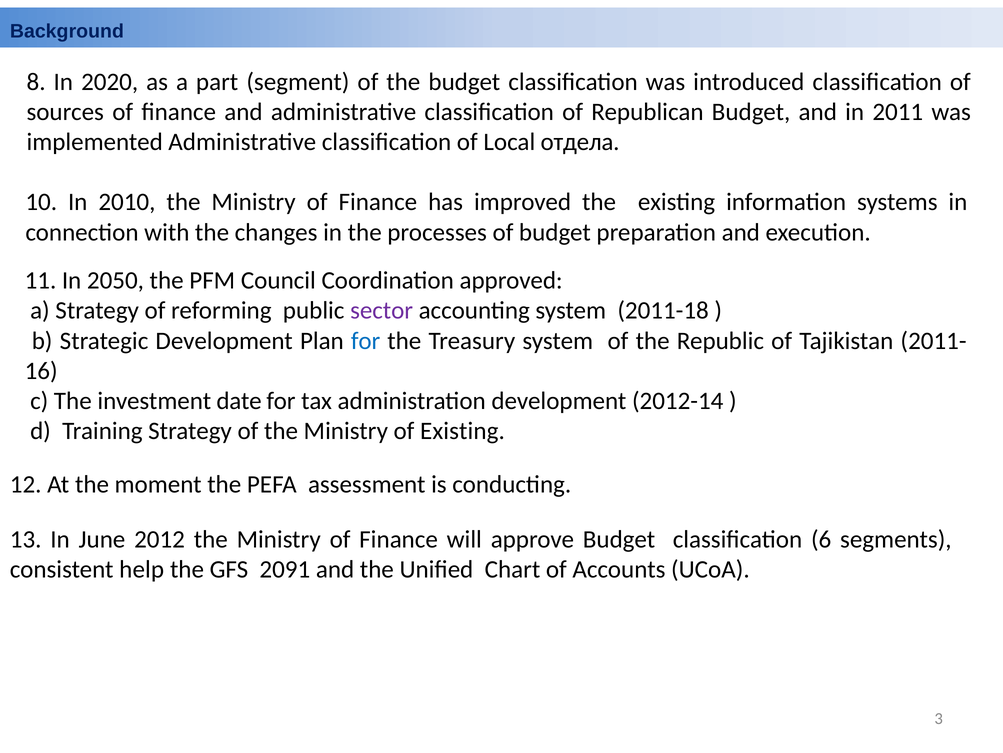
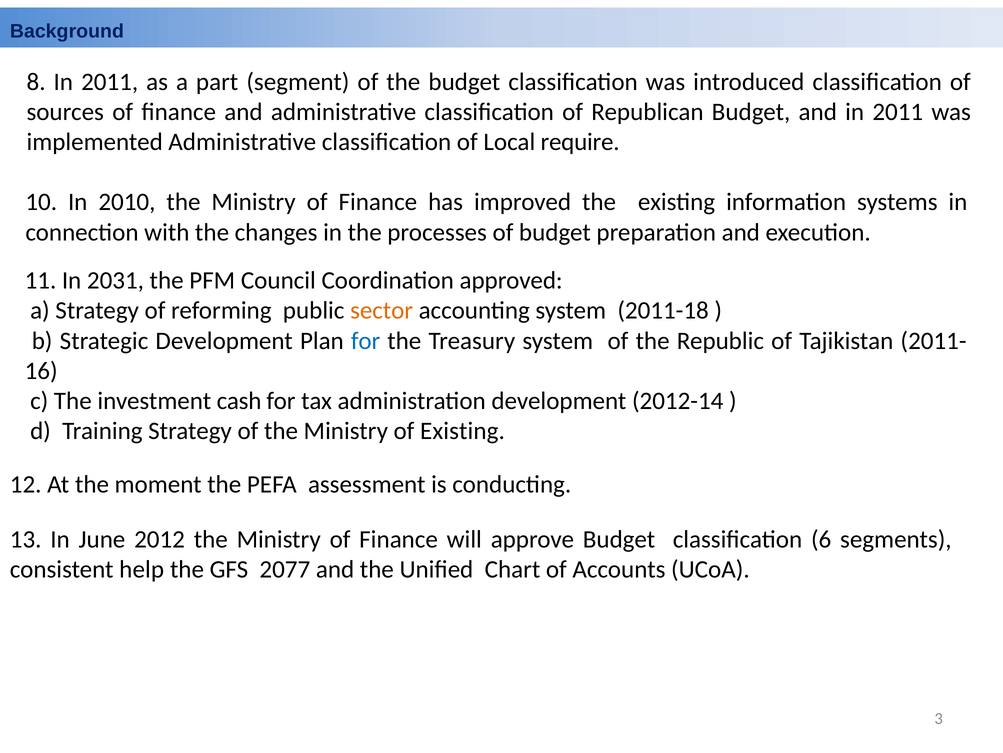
8 In 2020: 2020 -> 2011 (110, 82)
отдела: отдела -> require (580, 142)
2050: 2050 -> 2031 (115, 280)
sector colour: purple -> orange (382, 310)
date: date -> cash (239, 401)
2091: 2091 -> 2077 (285, 569)
